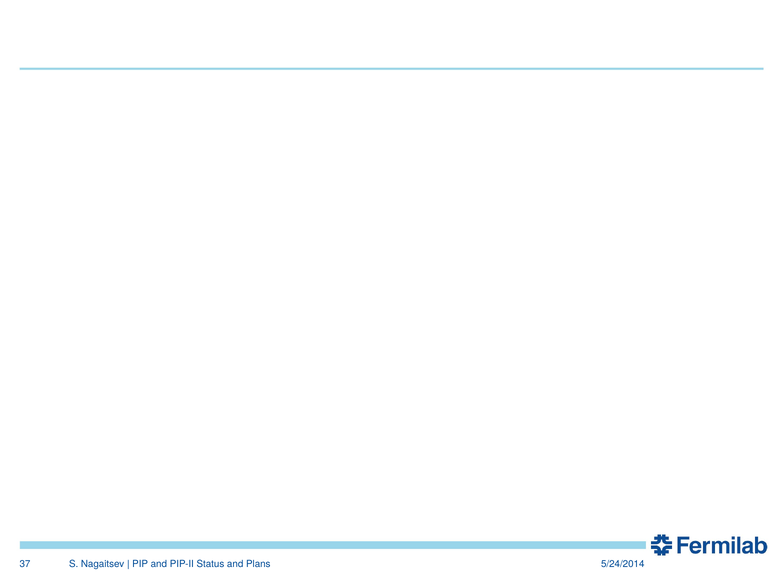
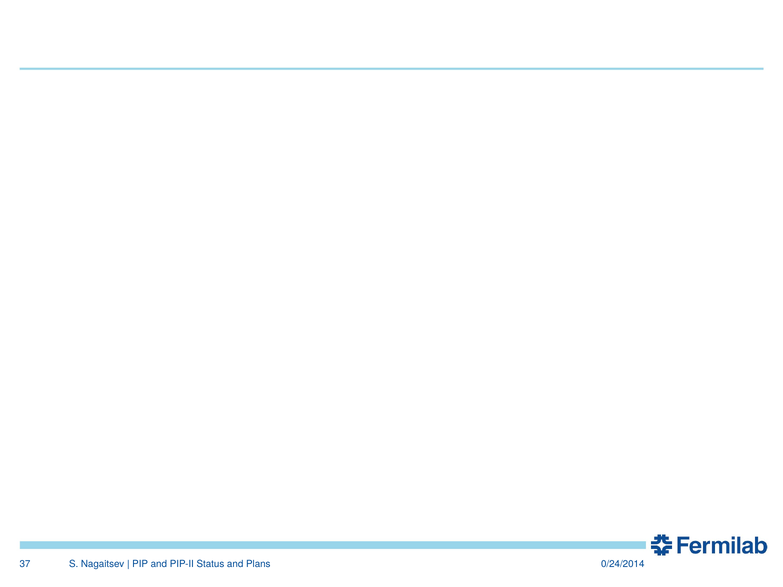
5/24/2014: 5/24/2014 -> 0/24/2014 (623, 564)
